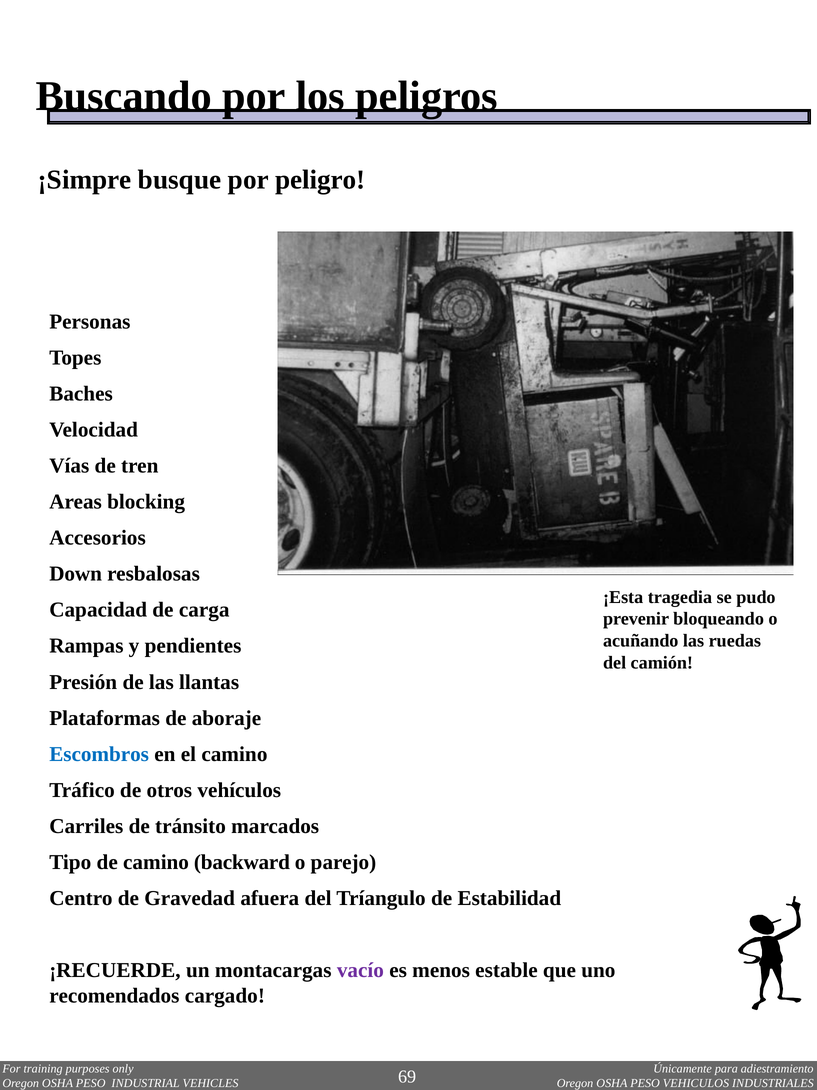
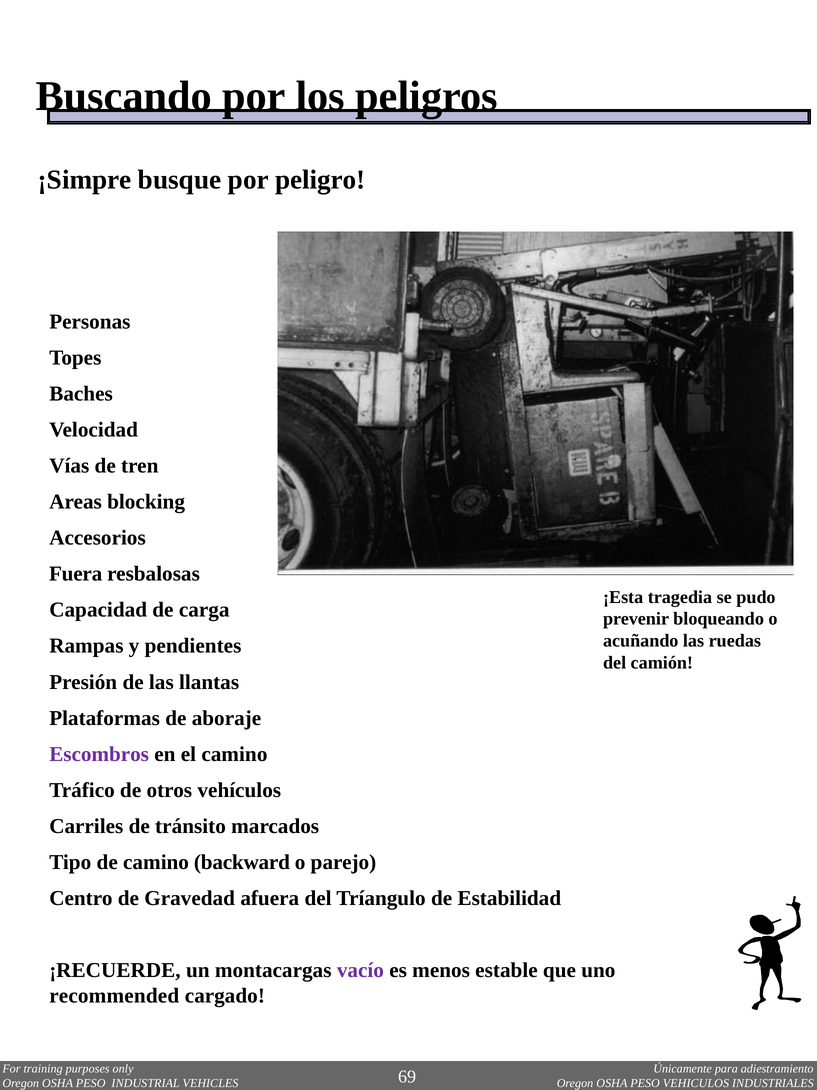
Down: Down -> Fuera (76, 574)
Escombros colour: blue -> purple (99, 754)
recomendados: recomendados -> recommended (114, 995)
